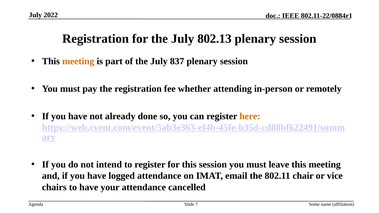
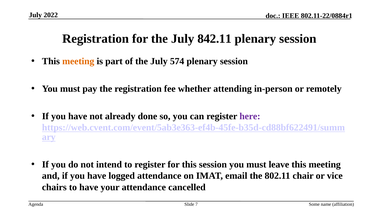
802.13: 802.13 -> 842.11 (214, 39)
837: 837 -> 574 (177, 61)
here colour: orange -> purple (250, 116)
